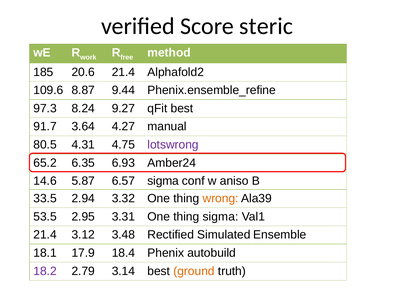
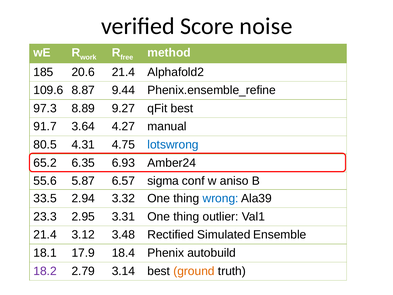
steric: steric -> noise (266, 26)
8.24: 8.24 -> 8.89 (83, 108)
lotswrong colour: purple -> blue (173, 145)
14.6: 14.6 -> 55.6 (45, 181)
wrong colour: orange -> blue (221, 198)
53.5: 53.5 -> 23.3 (45, 216)
thing sigma: sigma -> outlier (221, 216)
